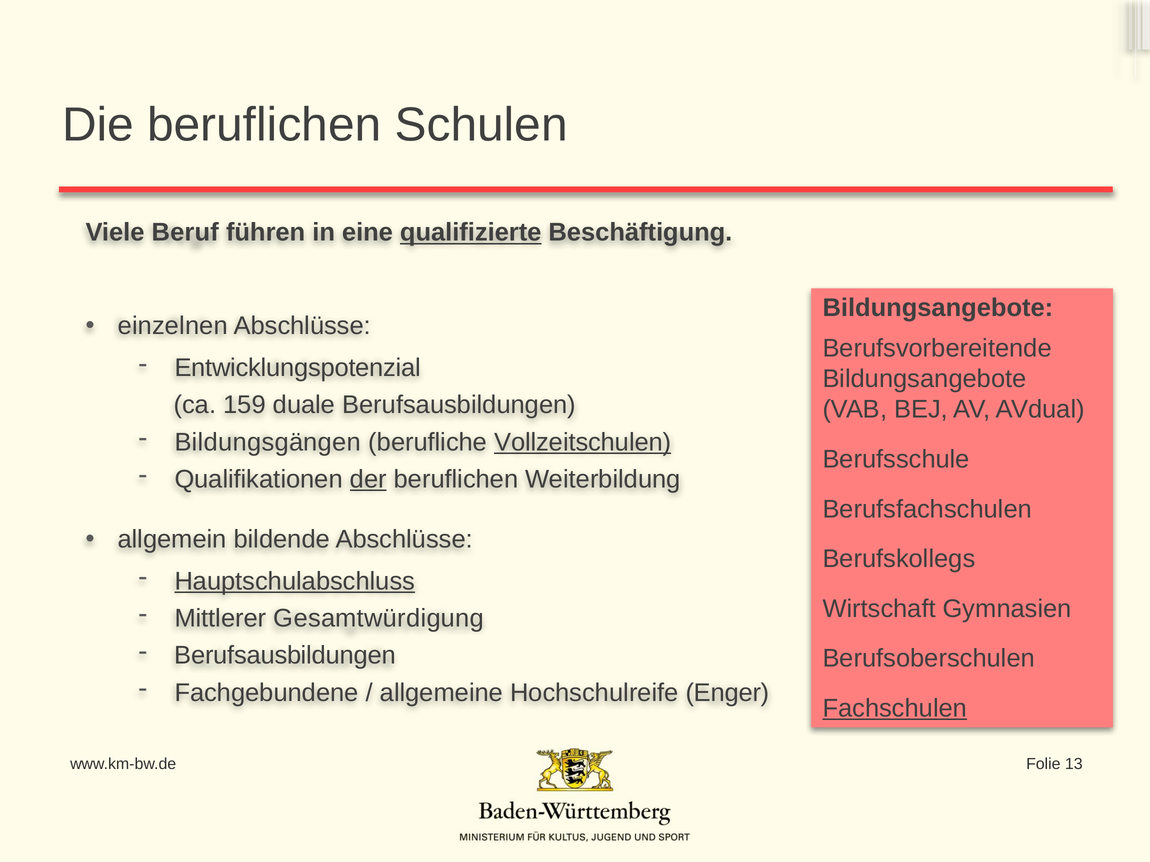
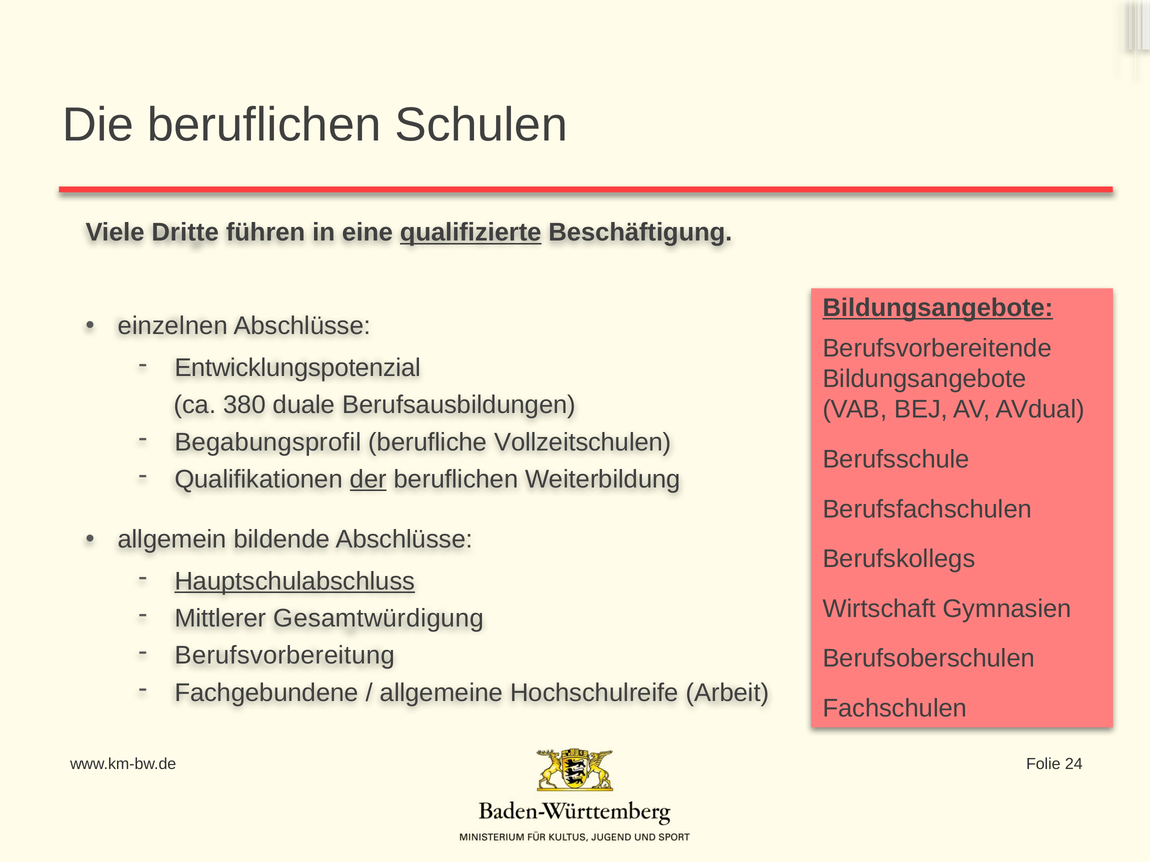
Beruf: Beruf -> Dritte (185, 233)
Bildungsangebote underline: none -> present (938, 308)
159: 159 -> 380 (245, 405)
Bildungsgängen: Bildungsgängen -> Begabungsprofil (268, 442)
Vollzeitschulen underline: present -> none (583, 442)
Berufsausbildungen: Berufsausbildungen -> Berufsvorbereitung (285, 656)
Enger: Enger -> Arbeit (727, 693)
Fachschulen underline: present -> none (895, 709)
13: 13 -> 24 (1074, 765)
